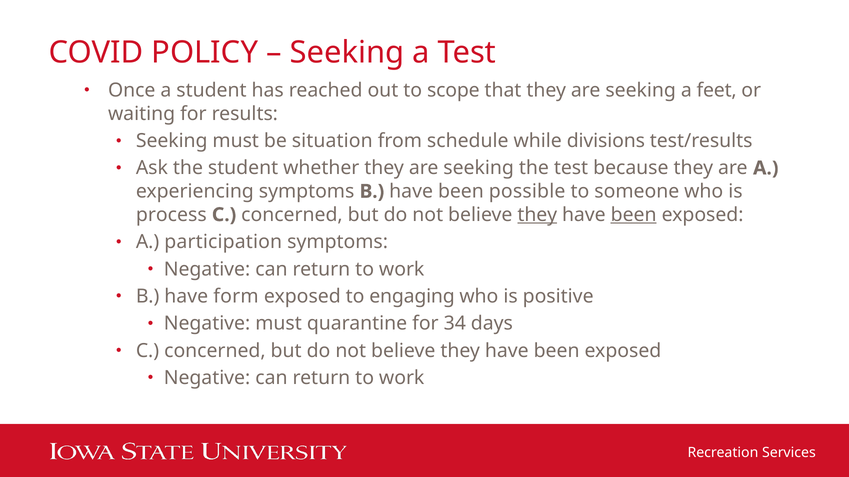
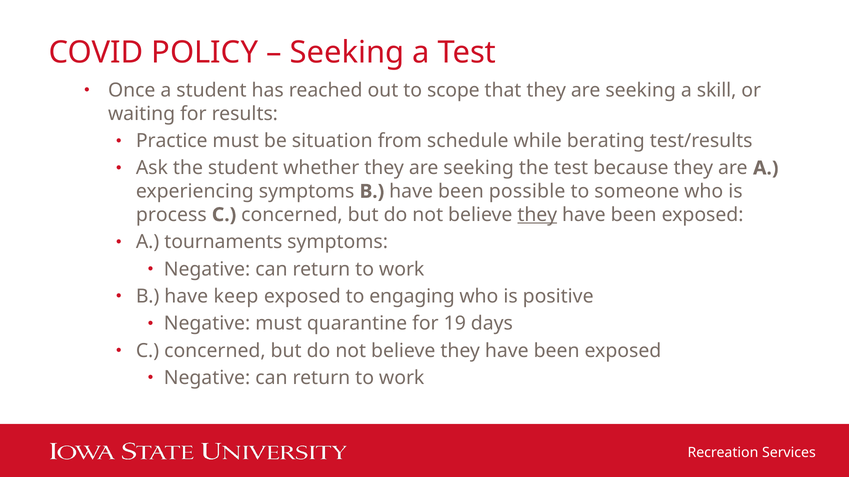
feet: feet -> skill (717, 90)
Seeking: Seeking -> Practice (172, 141)
divisions: divisions -> berating (606, 141)
been underline: present -> none (634, 215)
participation: participation -> tournaments (223, 242)
form: form -> keep (236, 297)
34: 34 -> 19 (455, 324)
